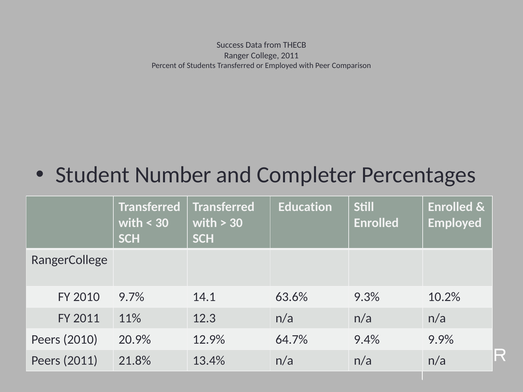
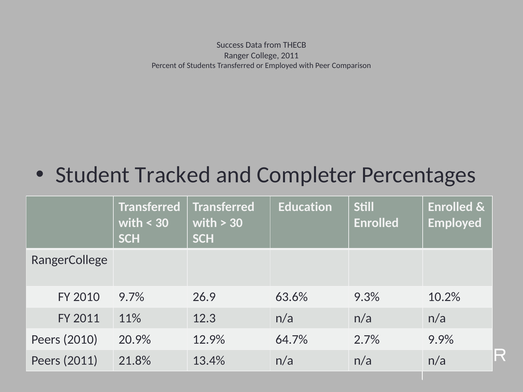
Number: Number -> Tracked (173, 175)
14.1: 14.1 -> 26.9 (204, 297)
9.4%: 9.4% -> 2.7% (367, 340)
